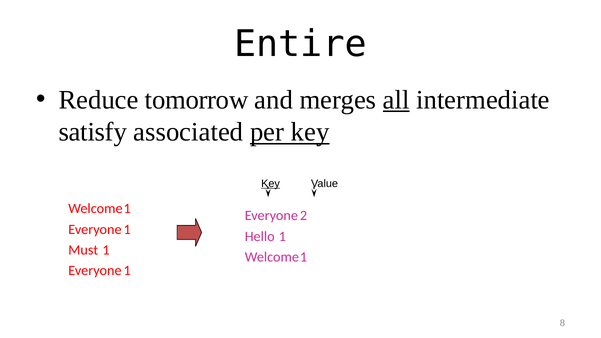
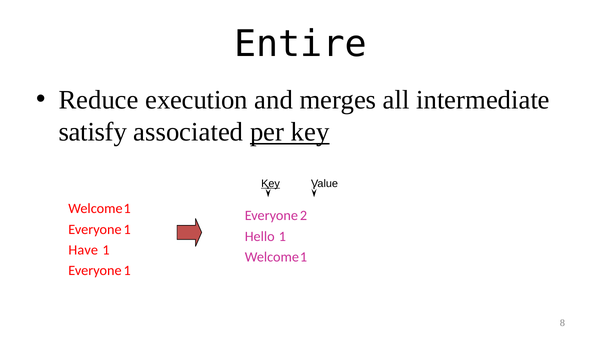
tomorrow: tomorrow -> execution (197, 100)
all underline: present -> none (396, 100)
Must: Must -> Have (83, 250)
